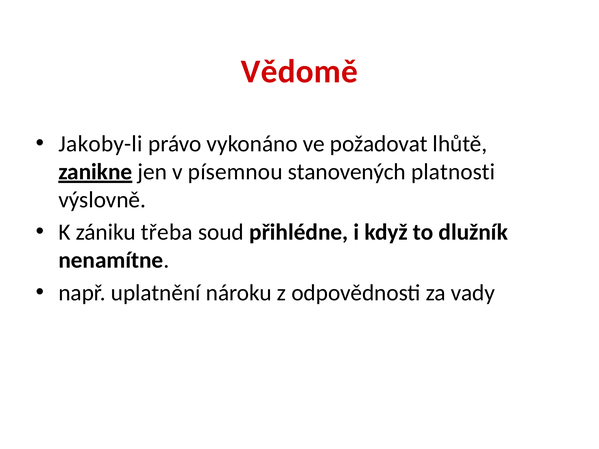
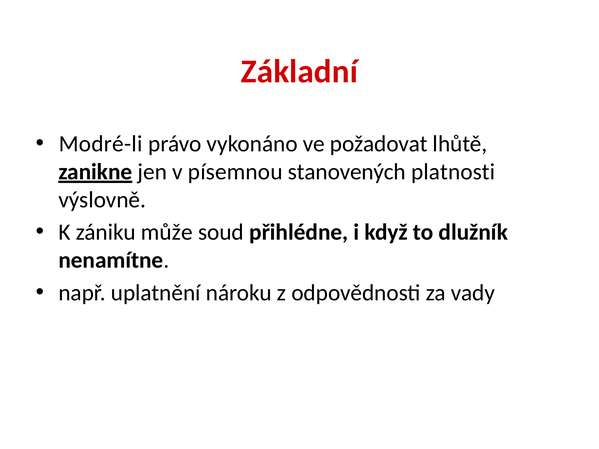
Vědomě: Vědomě -> Základní (299, 71)
Jakoby-li: Jakoby-li -> Modré-li (101, 144)
třeba: třeba -> může (167, 232)
